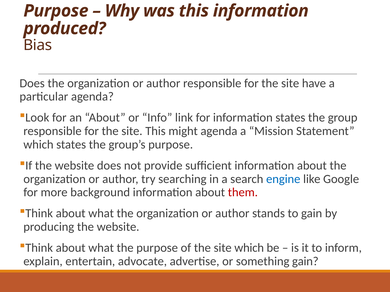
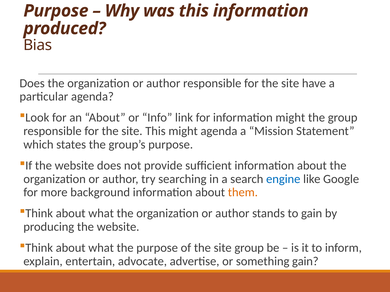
information states: states -> might (290, 118)
them colour: red -> orange (243, 193)
site which: which -> group (249, 248)
